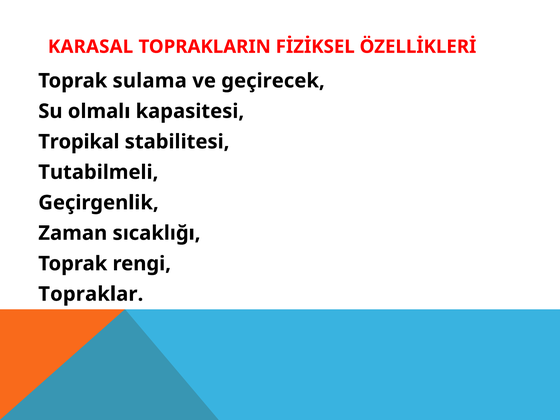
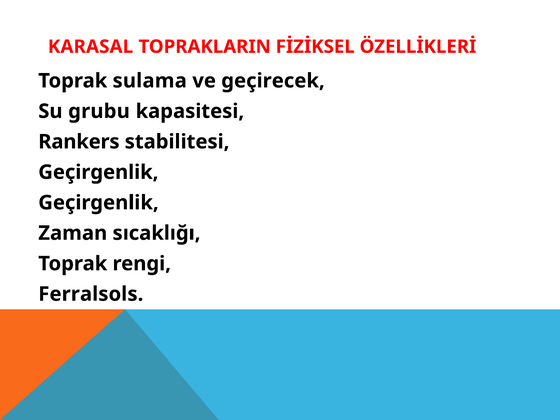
olmalı: olmalı -> grubu (99, 111)
Tropikal: Tropikal -> Rankers (79, 142)
Tutabilmeli: Tutabilmeli -> Geçirgenlik (98, 172)
Topraklar: Topraklar -> Ferralsols (91, 294)
